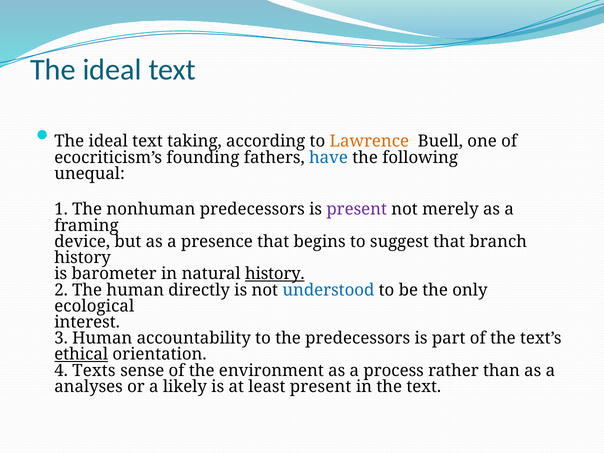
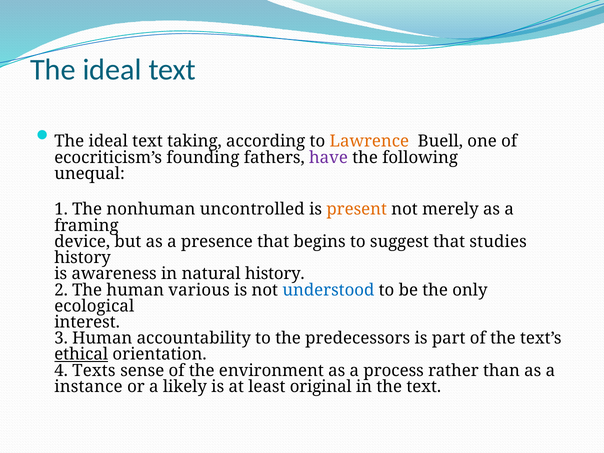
have colour: blue -> purple (328, 158)
nonhuman predecessors: predecessors -> uncontrolled (252, 209)
present colour: purple -> orange (357, 209)
branch: branch -> studies (498, 242)
barometer: barometer -> awareness (114, 274)
history underline: present -> none (275, 274)
directly: directly -> various (199, 290)
analyses: analyses -> instance (88, 387)
least present: present -> original (321, 387)
